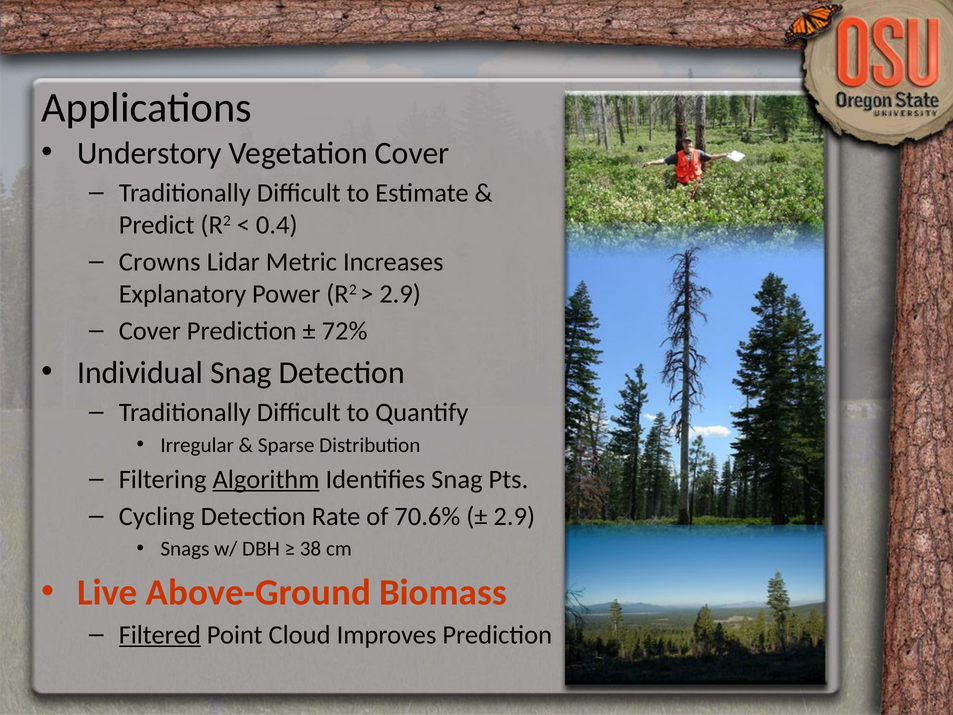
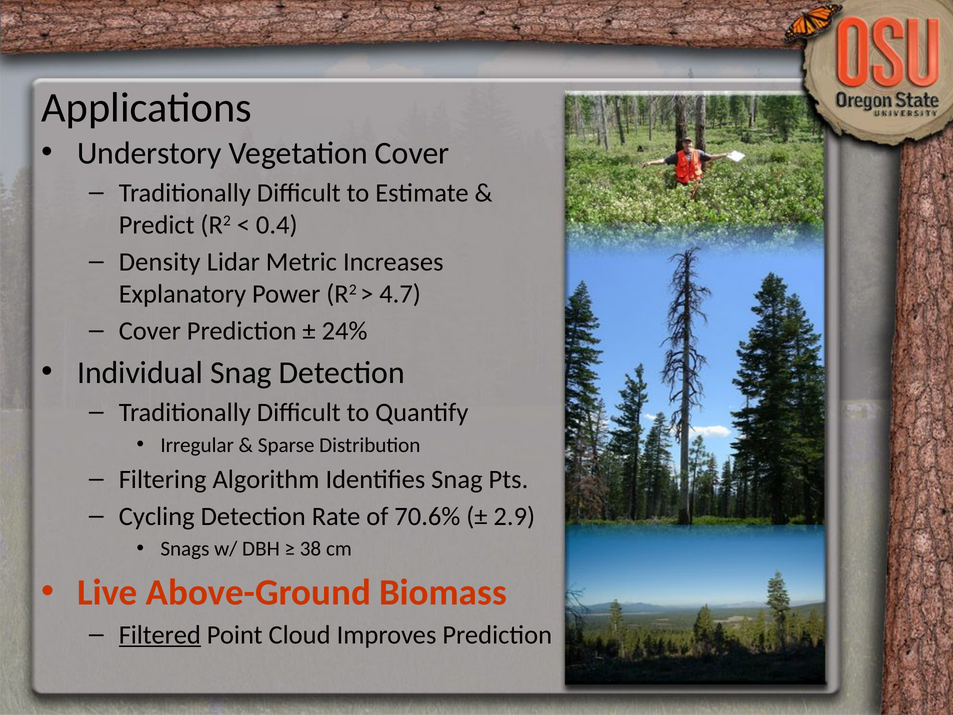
Crowns: Crowns -> Density (160, 262)
2.9: 2.9 -> 4.7 (400, 294)
72%: 72% -> 24% (345, 331)
Algorithm underline: present -> none (266, 479)
